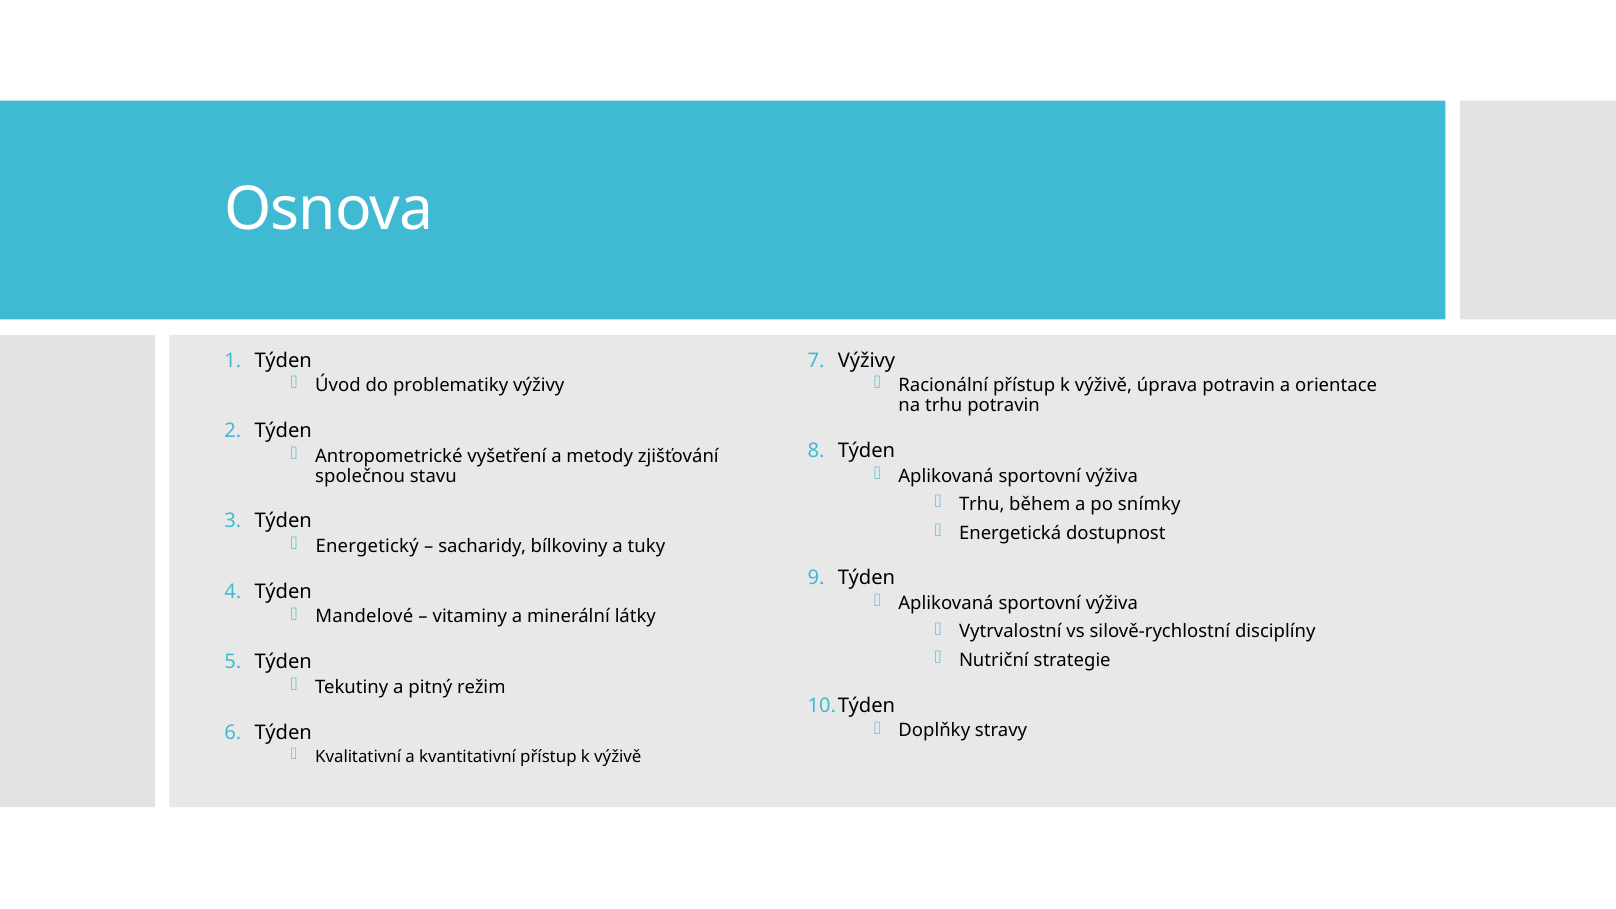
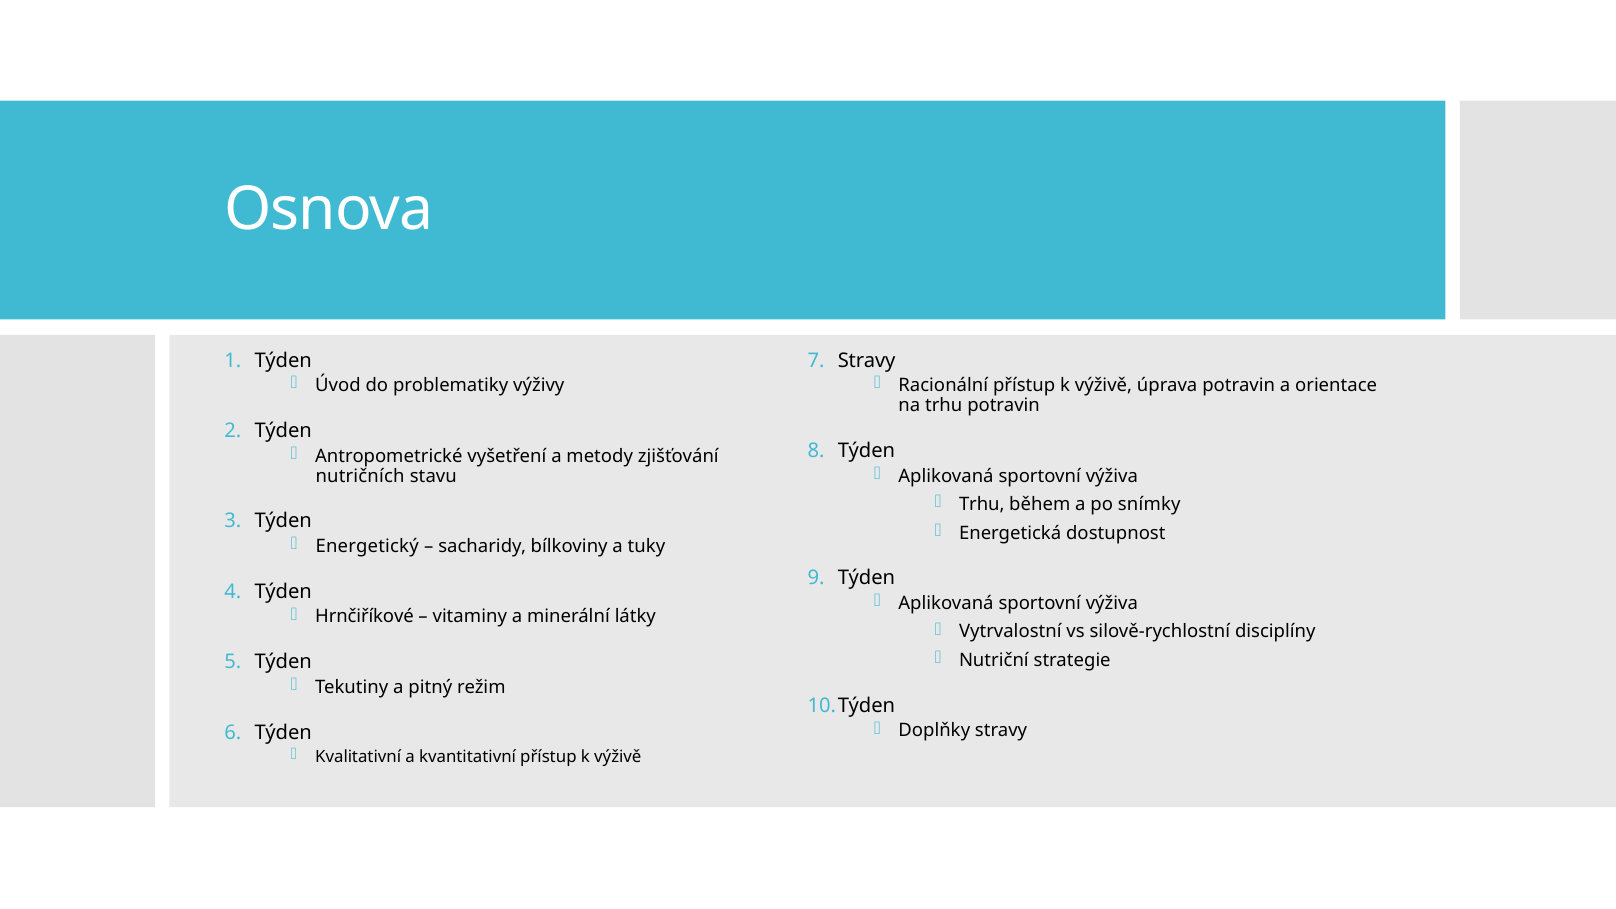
Výživy: Výživy -> Stravy (867, 360)
společnou: společnou -> nutričních (360, 476)
Mandelové: Mandelové -> Hrnčiříkové (364, 617)
